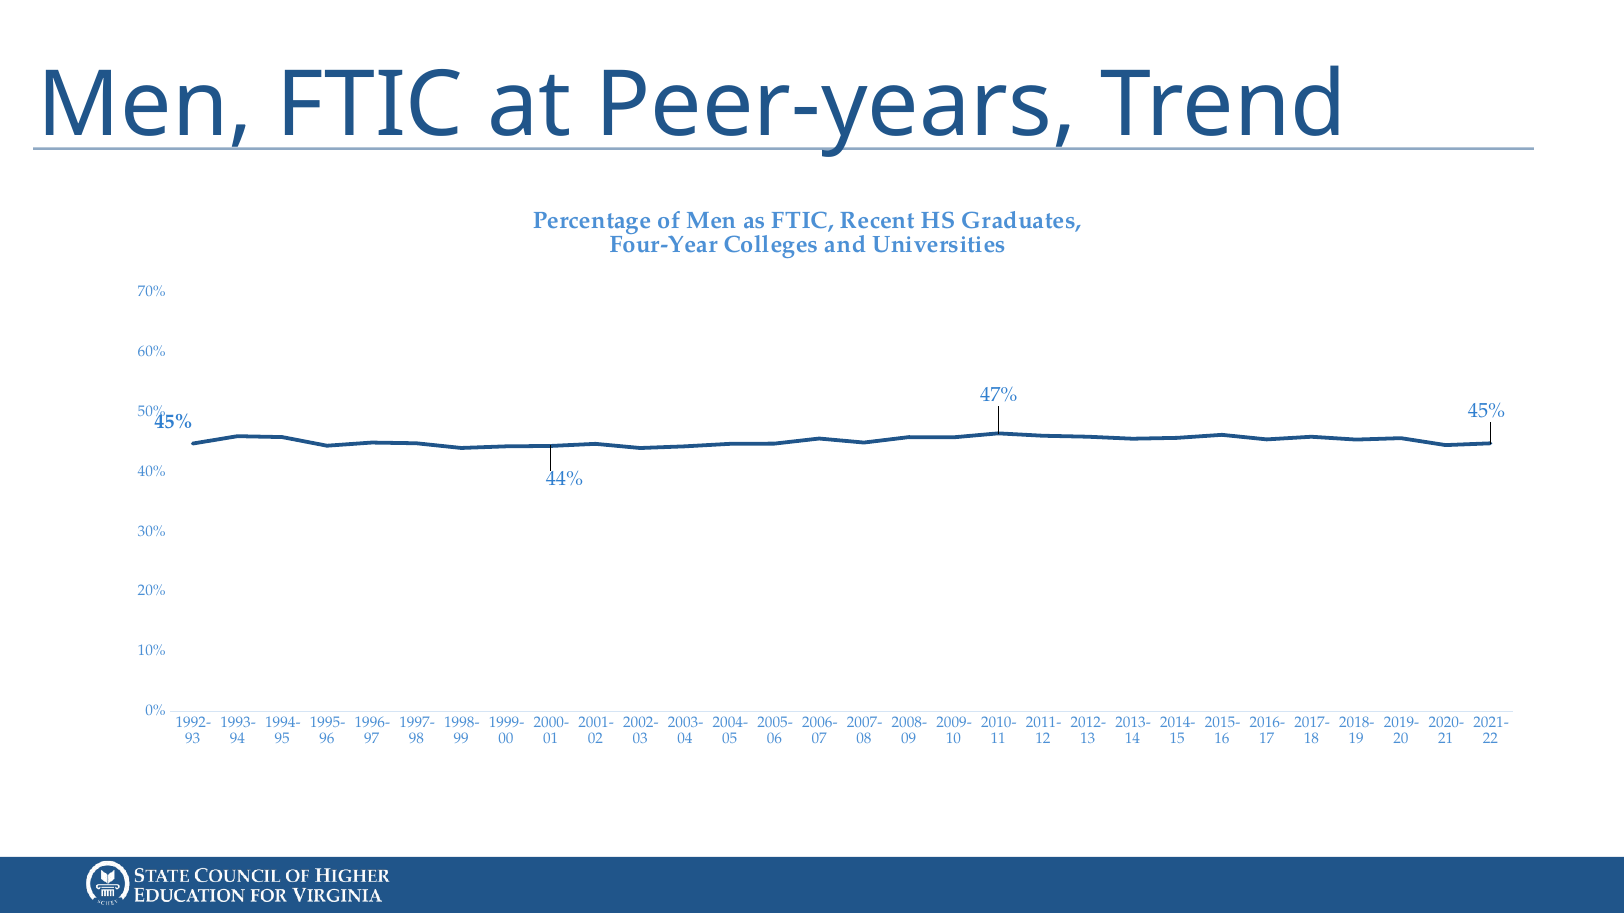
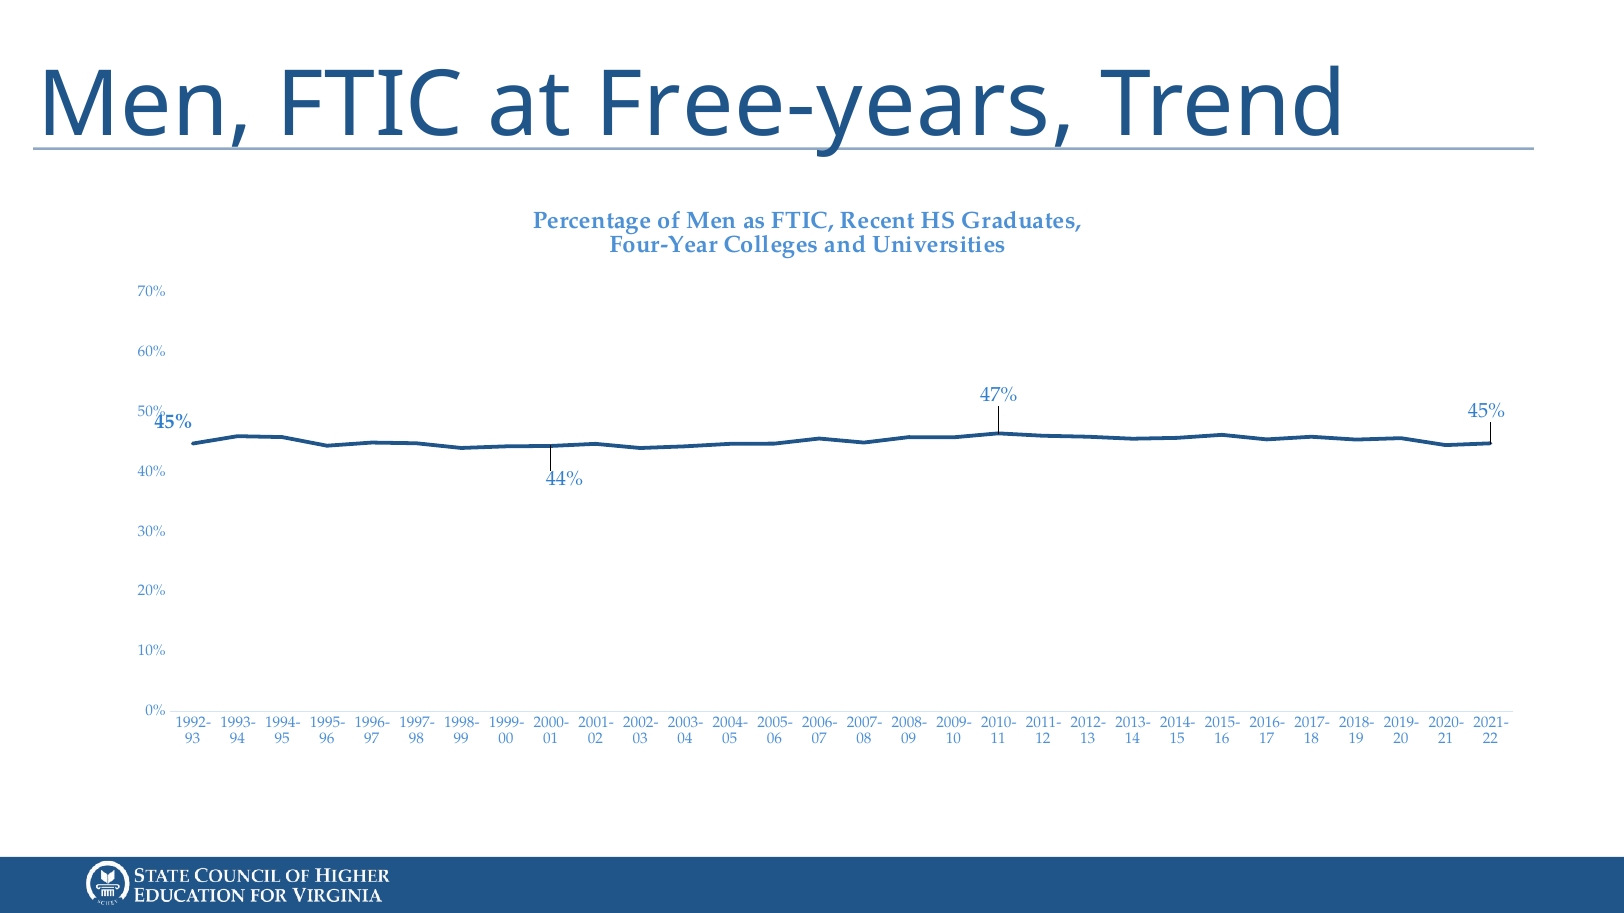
Peer-years: Peer-years -> Free-years (836, 105)
